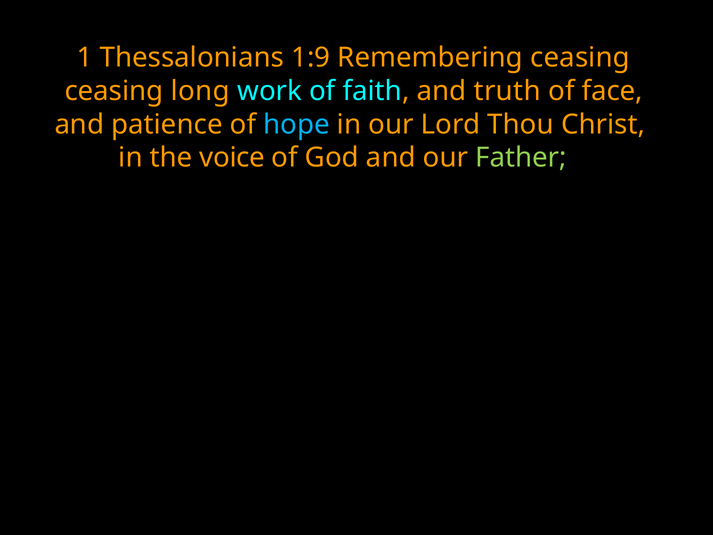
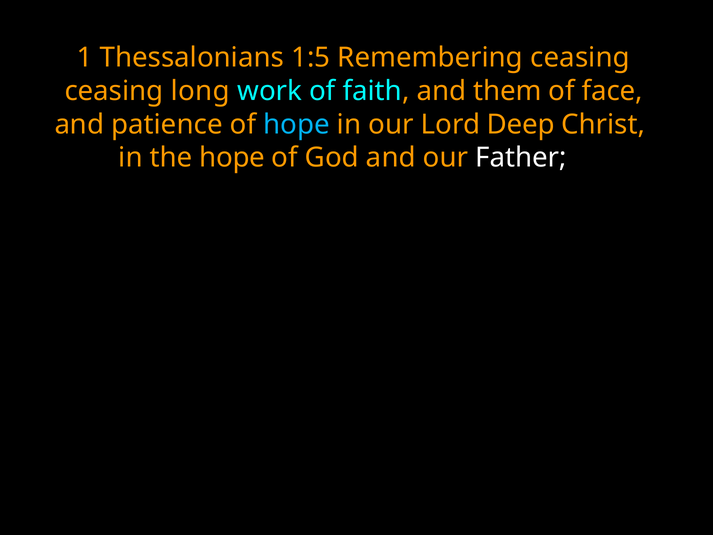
1:9: 1:9 -> 1:5 (311, 58)
truth: truth -> them (507, 91)
Thou: Thou -> Deep (521, 124)
the voice: voice -> hope (232, 158)
Father colour: light green -> white (521, 158)
